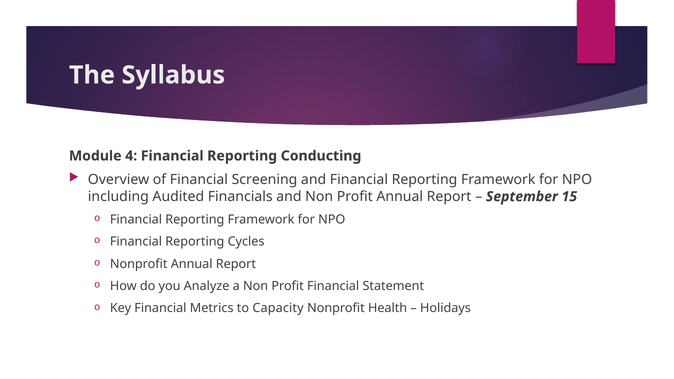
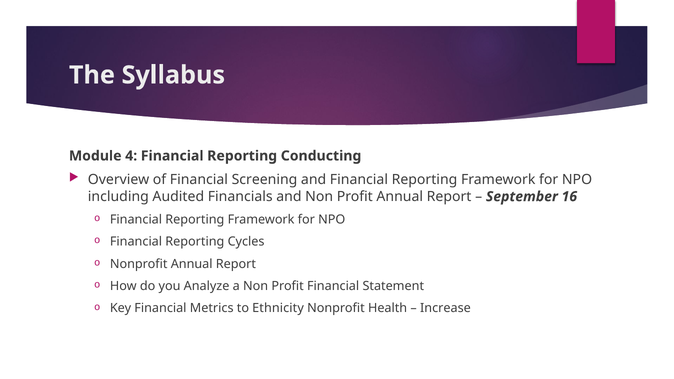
15: 15 -> 16 (569, 197)
Capacity: Capacity -> Ethnicity (278, 308)
Holidays: Holidays -> Increase (445, 308)
